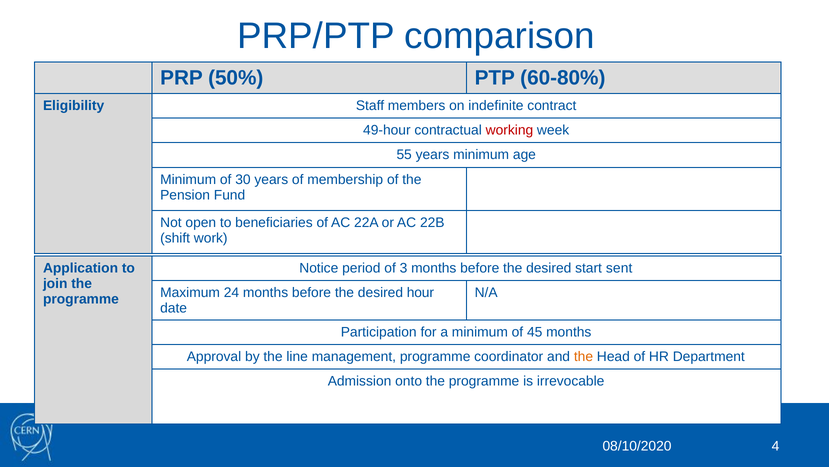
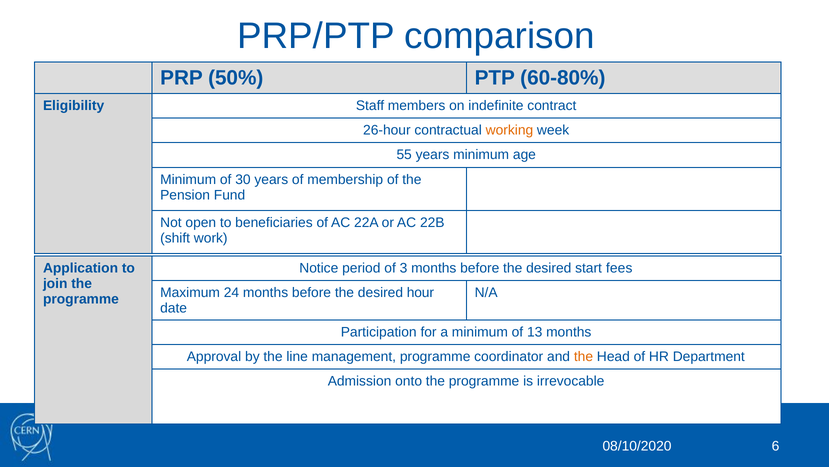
49-hour: 49-hour -> 26-hour (387, 130)
working colour: red -> orange (509, 130)
sent: sent -> fees (619, 268)
45: 45 -> 13 (535, 332)
4: 4 -> 6 (775, 446)
